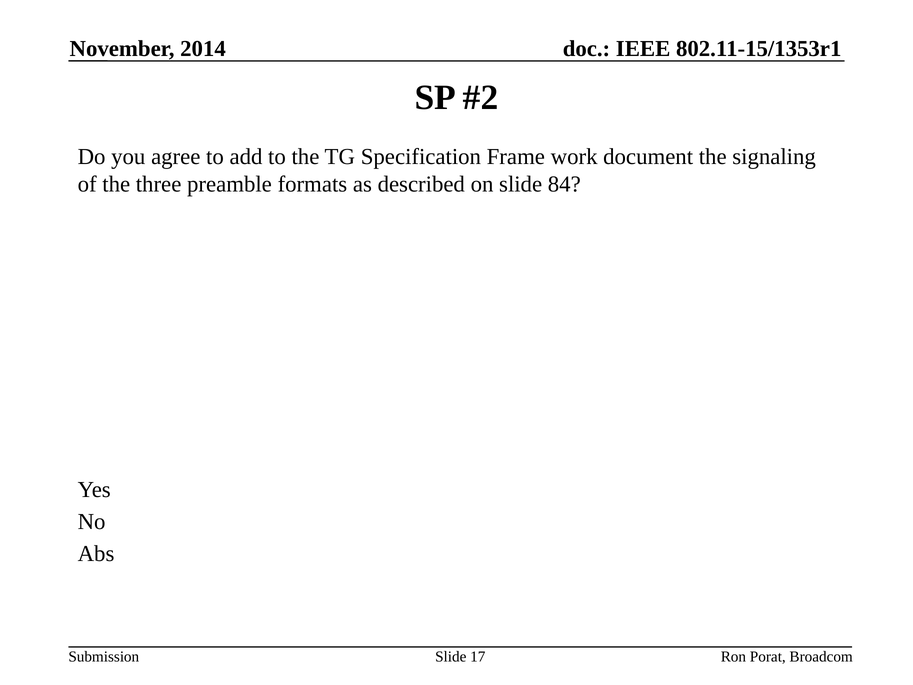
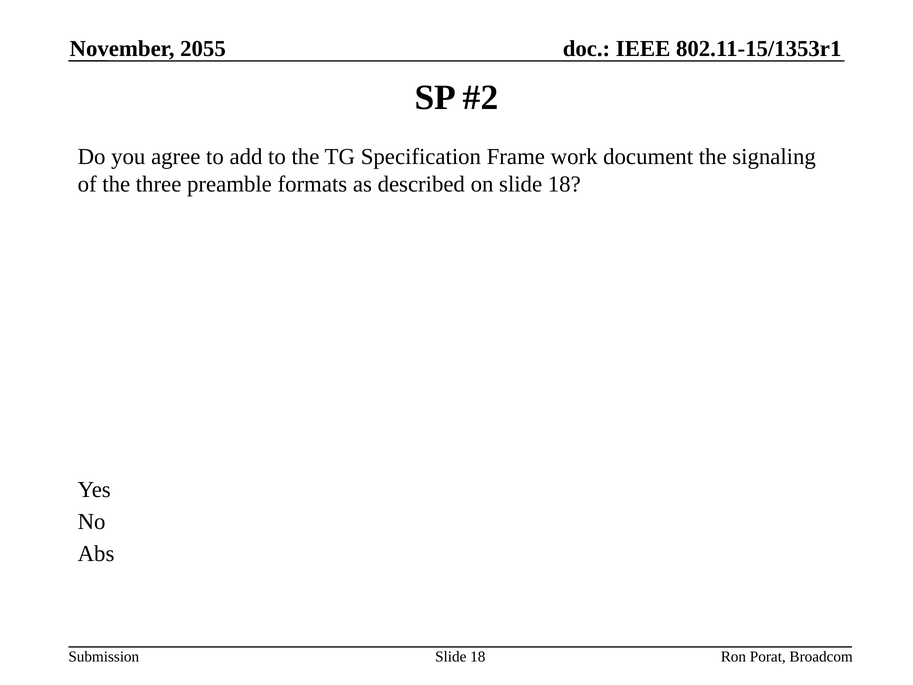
2014: 2014 -> 2055 (203, 49)
on slide 84: 84 -> 18 (564, 184)
17: 17 -> 18 (478, 657)
